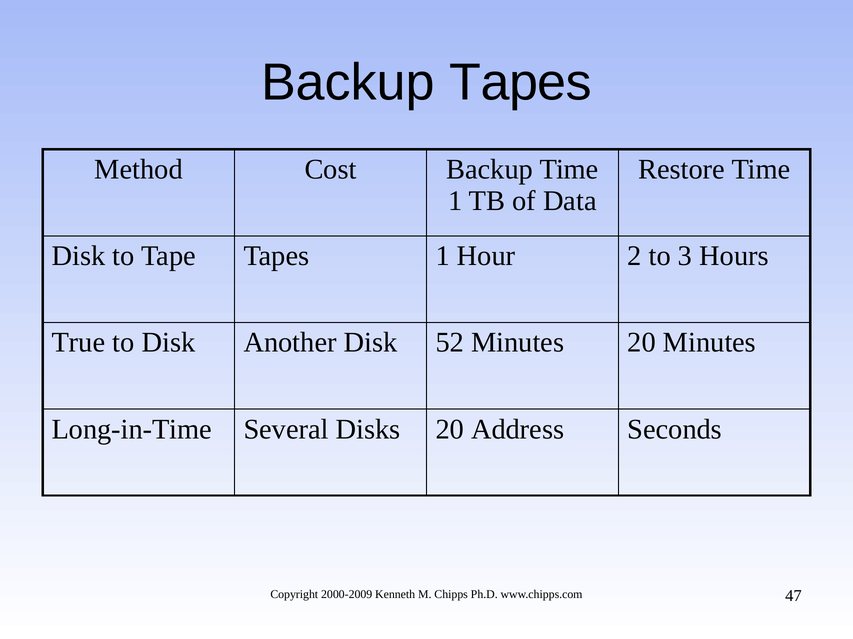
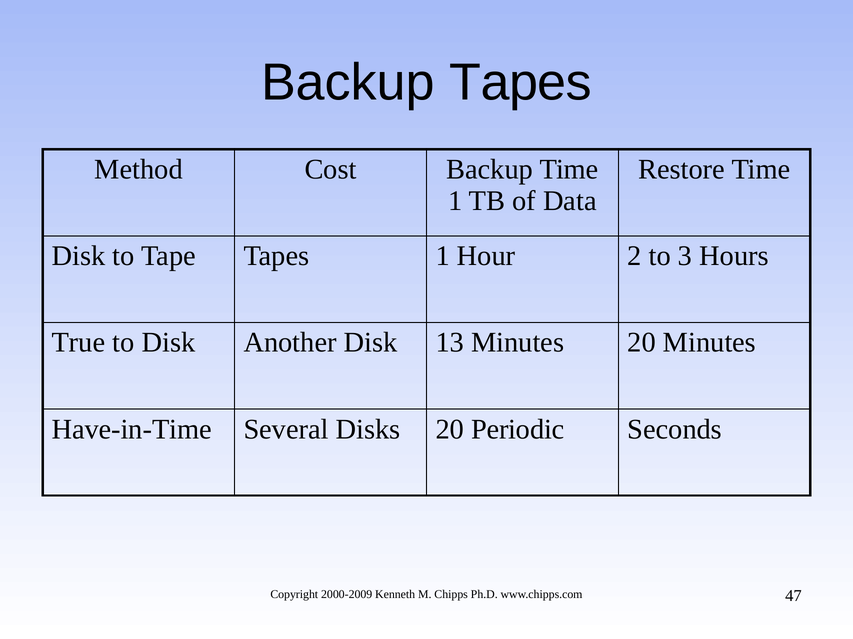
52: 52 -> 13 (450, 343)
Long-in-Time: Long-in-Time -> Have-in-Time (132, 430)
Address: Address -> Periodic (518, 430)
